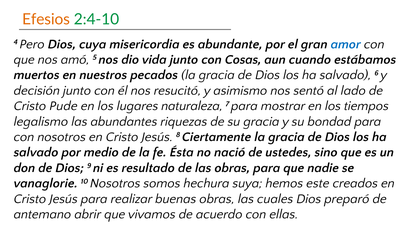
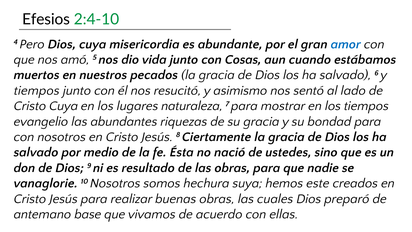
Efesios colour: orange -> black (46, 19)
decisión: decisión -> tiempos (37, 90)
Cristo Pude: Pude -> Cuya (64, 106)
legalismo: legalismo -> evangelio (41, 121)
abrir: abrir -> base (88, 214)
